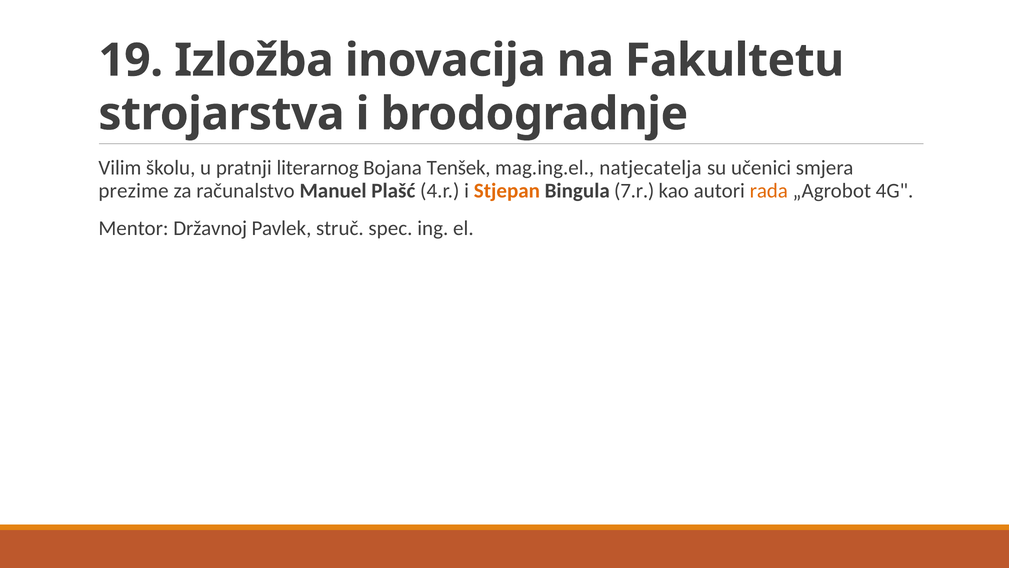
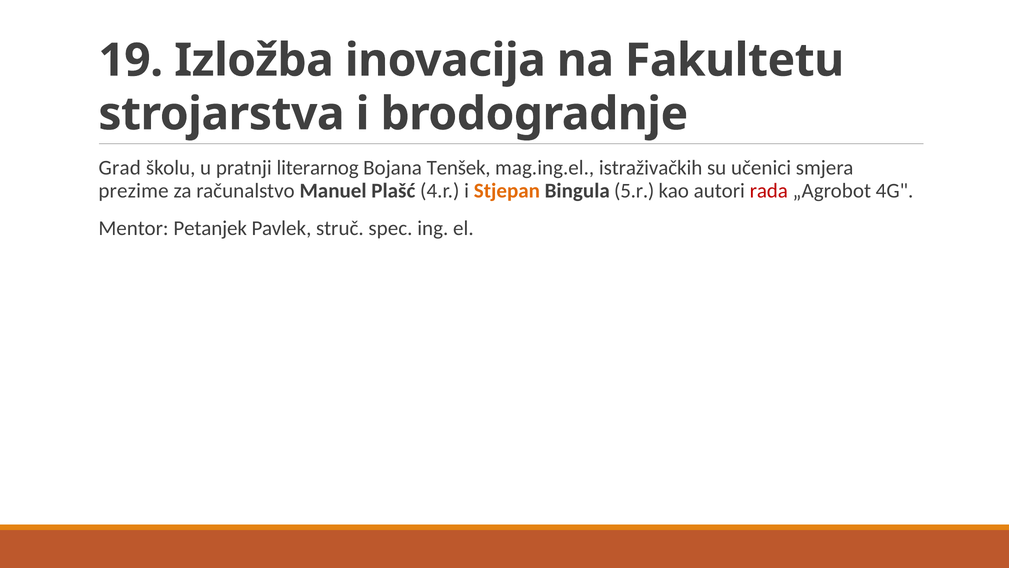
Vilim: Vilim -> Grad (120, 168)
natjecatelja: natjecatelja -> istraživačkih (651, 168)
7.r: 7.r -> 5.r (634, 190)
rada colour: orange -> red (769, 190)
Državnoj: Državnoj -> Petanjek (210, 228)
